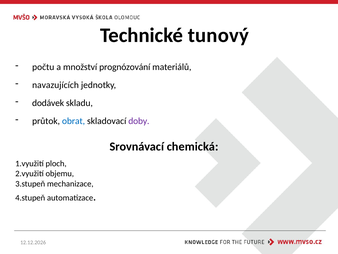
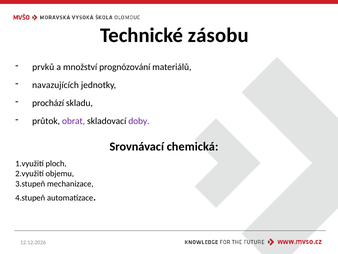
tunový: tunový -> zásobu (218, 35)
počtu: počtu -> prvků (43, 67)
dodávek: dodávek -> prochází (48, 103)
obrat colour: blue -> purple (74, 121)
